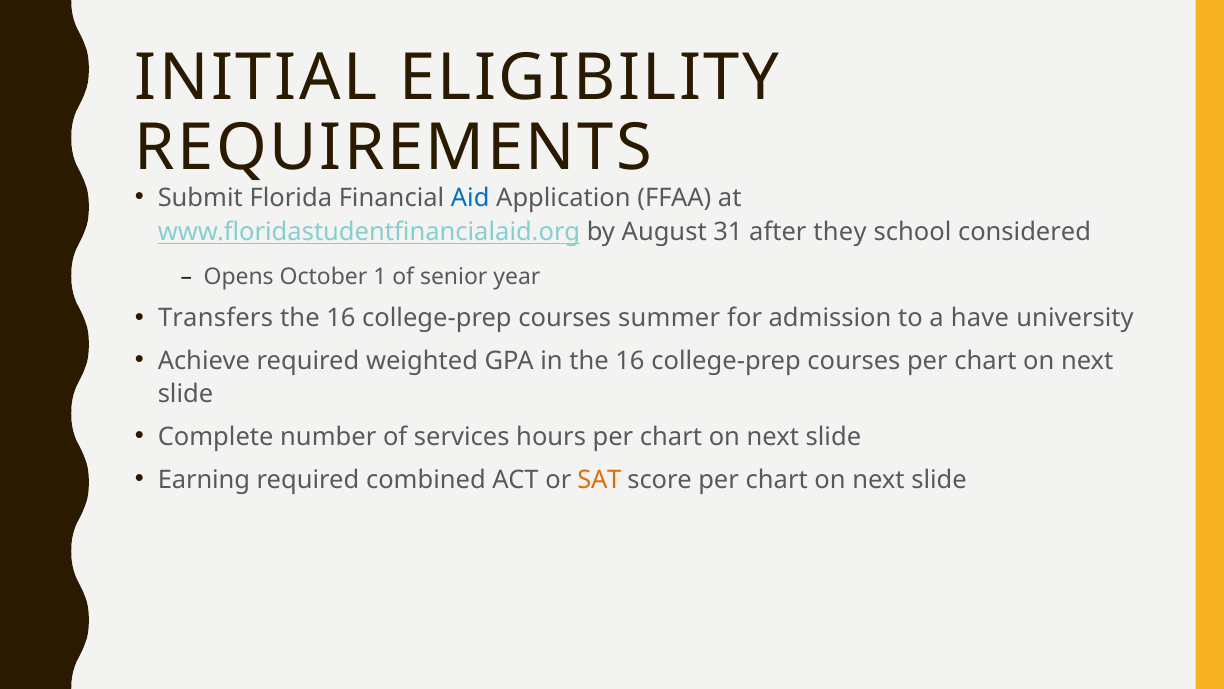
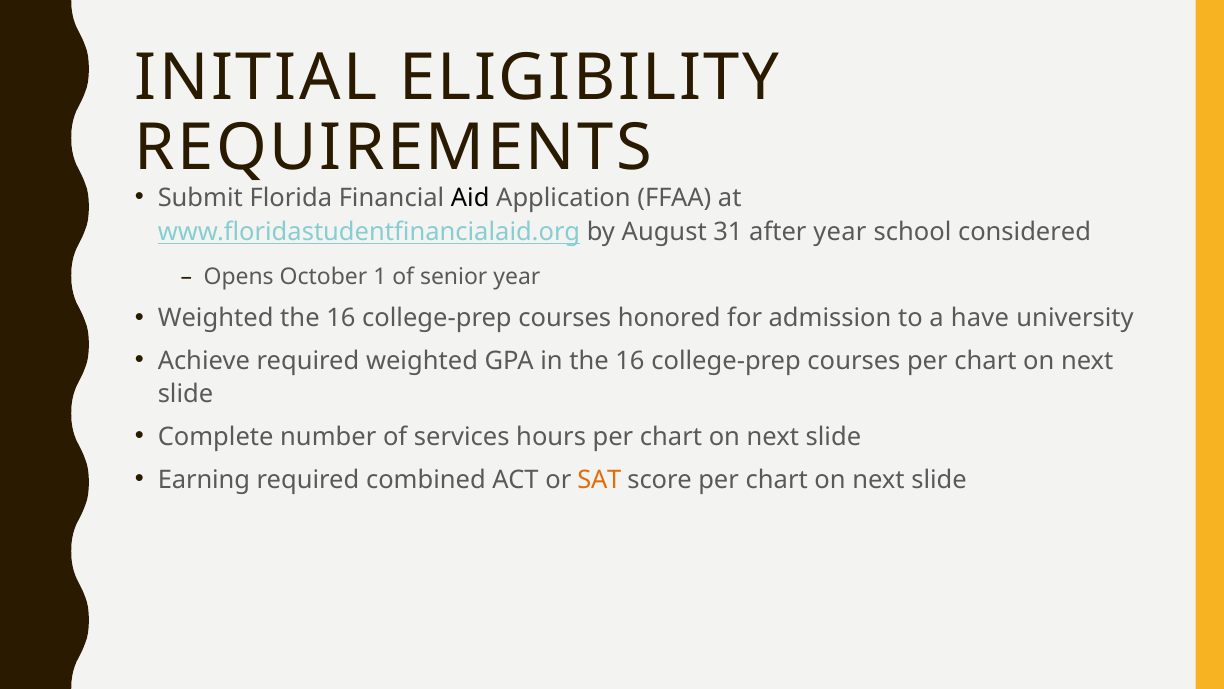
Aid colour: blue -> black (470, 198)
after they: they -> year (840, 232)
Transfers: Transfers -> Weighted (216, 318)
summer: summer -> honored (669, 318)
